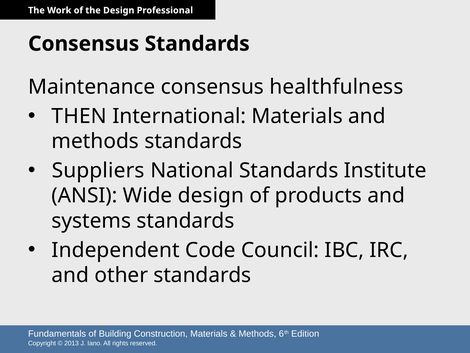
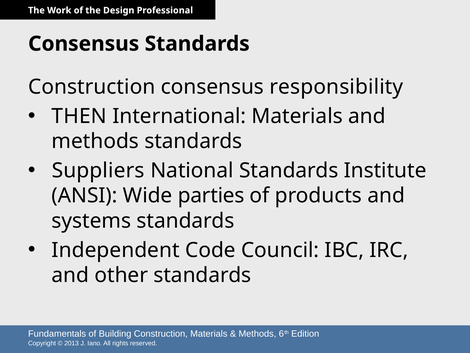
Maintenance: Maintenance -> Construction (92, 87)
healthfulness: healthfulness -> responsibility (336, 87)
Wide design: design -> parties (211, 195)
